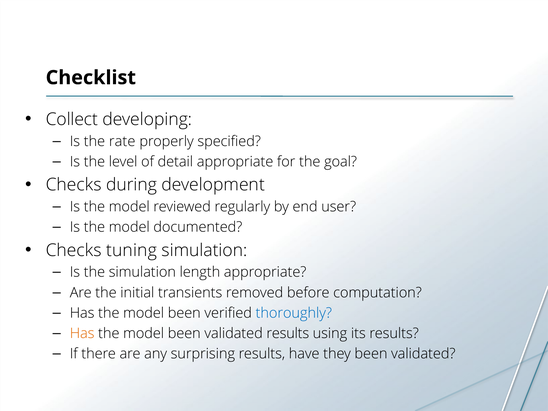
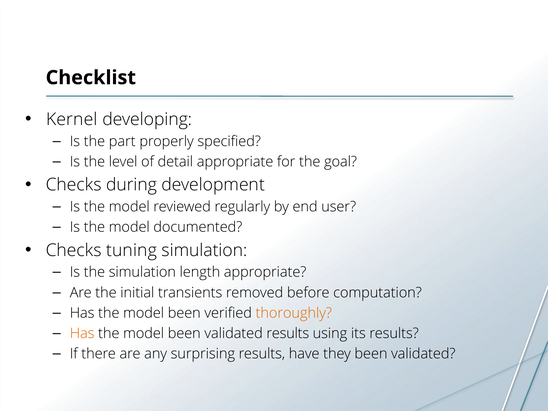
Collect: Collect -> Kernel (72, 119)
rate: rate -> part (122, 141)
thoroughly colour: blue -> orange (294, 313)
